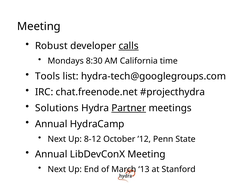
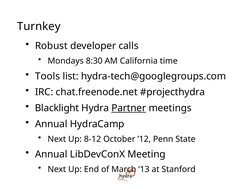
Meeting: Meeting -> Turnkey (39, 26)
calls underline: present -> none (129, 46)
Solutions: Solutions -> Blacklight (57, 108)
